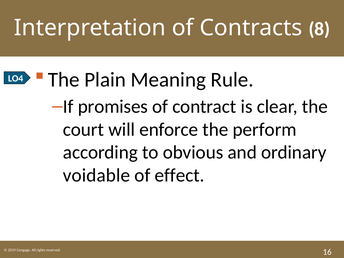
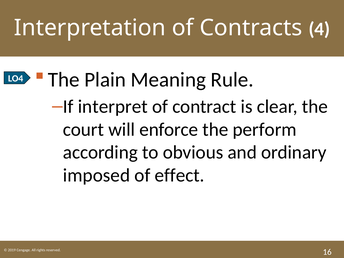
8: 8 -> 4 (319, 29)
promises: promises -> interpret (113, 107)
voidable: voidable -> imposed (97, 175)
